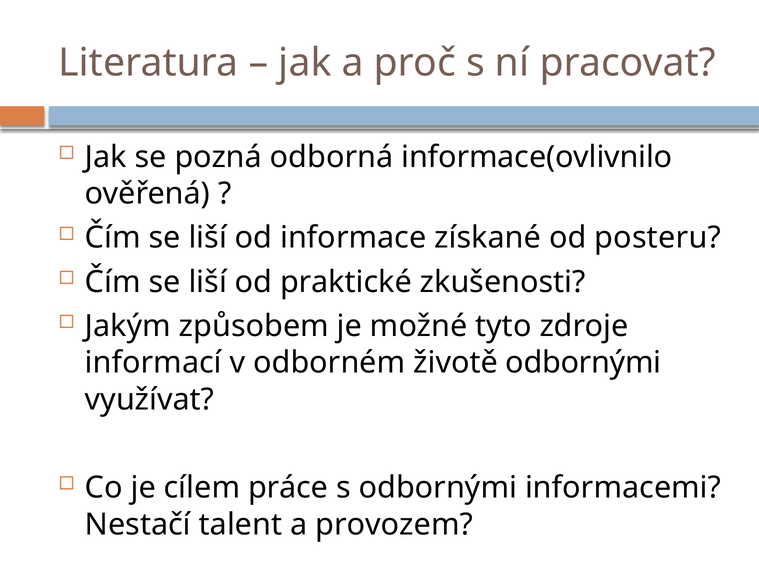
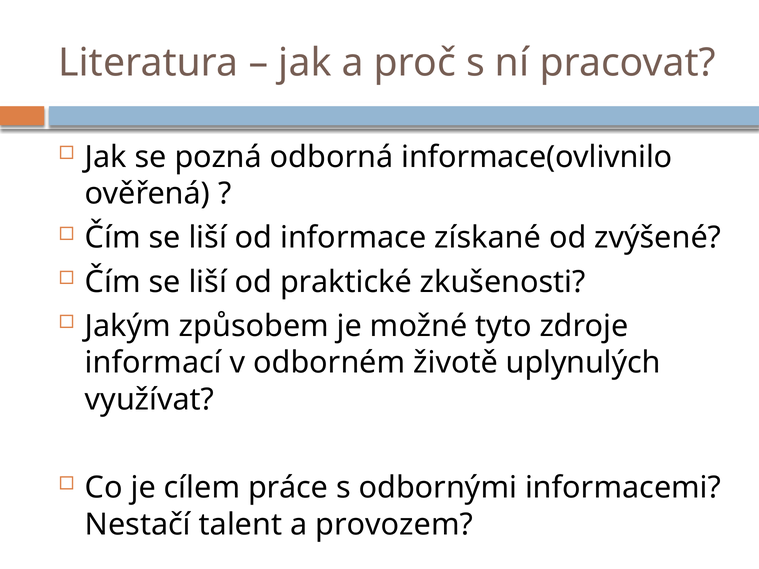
posteru: posteru -> zvýšené (658, 238)
životě odbornými: odbornými -> uplynulých (583, 363)
